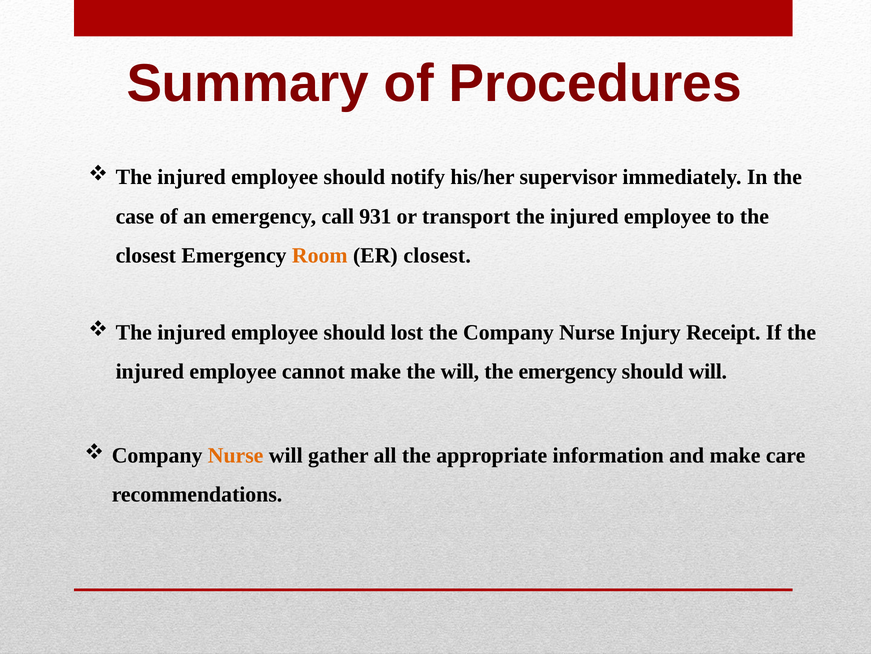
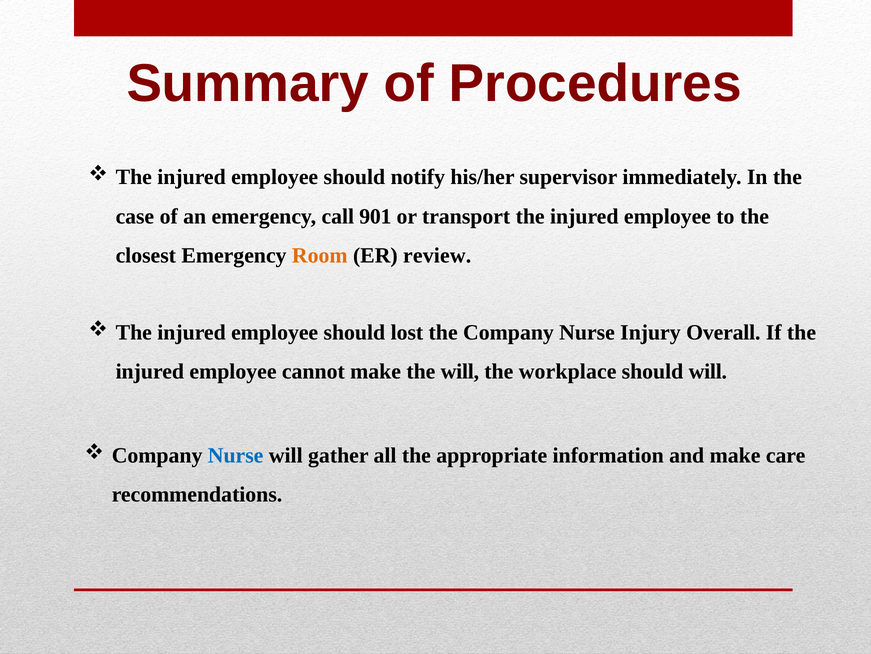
931: 931 -> 901 (375, 216)
ER closest: closest -> review (437, 255)
Receipt: Receipt -> Overall (723, 332)
the emergency: emergency -> workplace (568, 371)
Nurse colour: orange -> blue (236, 455)
